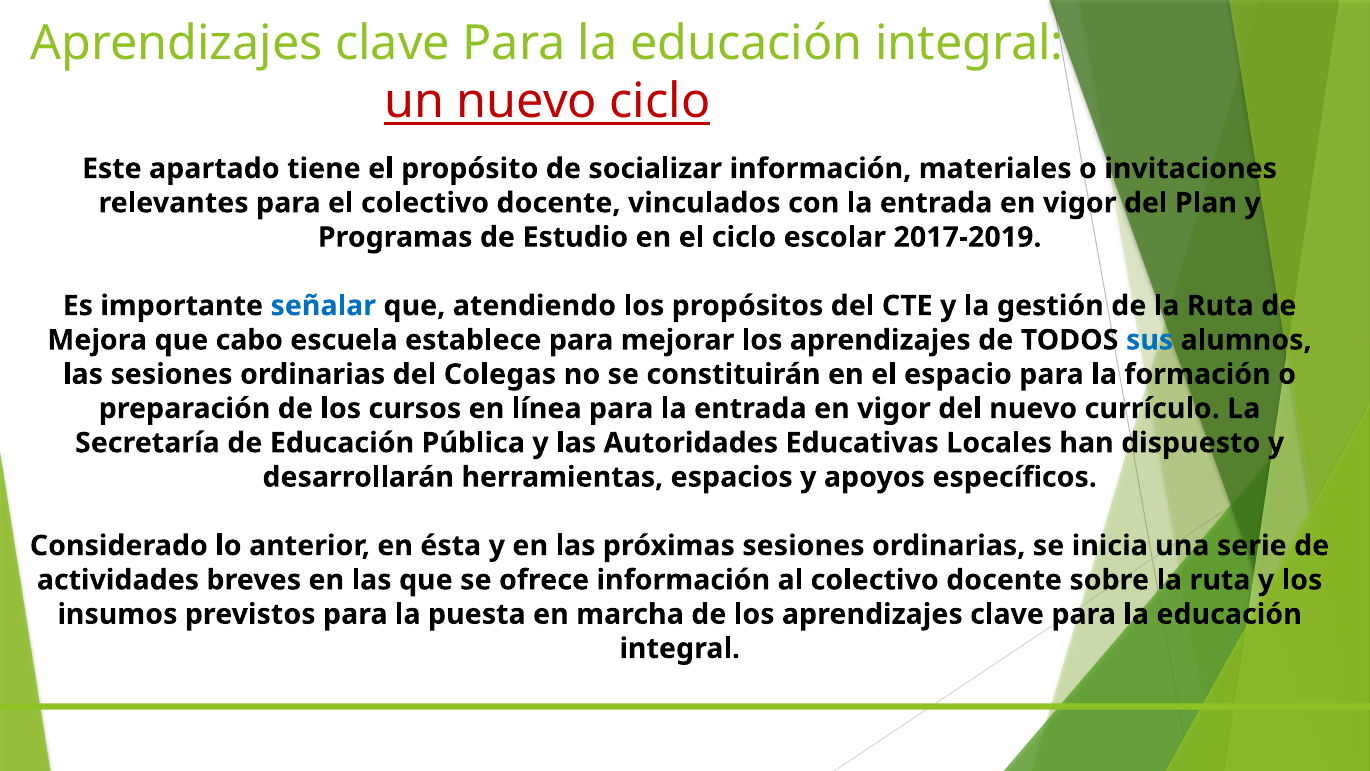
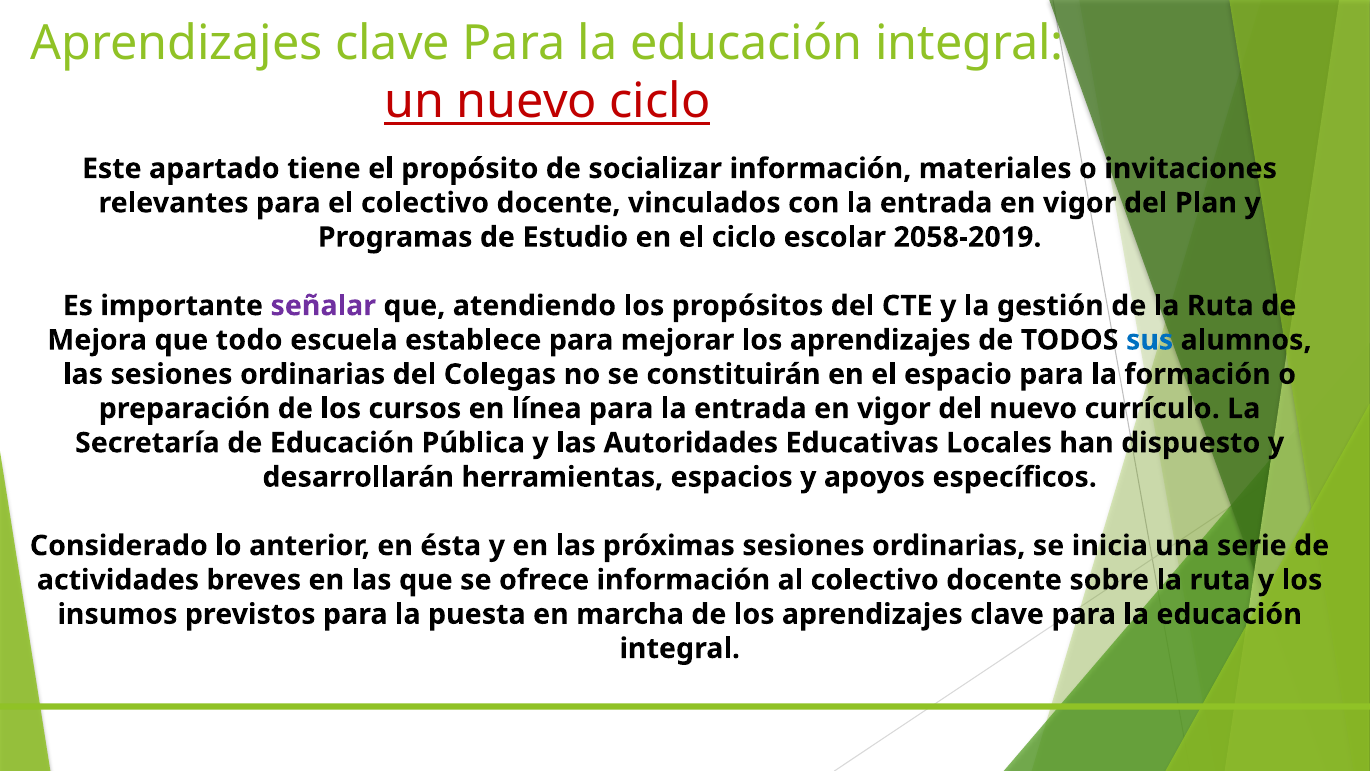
2017-2019: 2017-2019 -> 2058-2019 (968, 237)
señalar colour: blue -> purple (323, 306)
cabo: cabo -> todo (249, 340)
